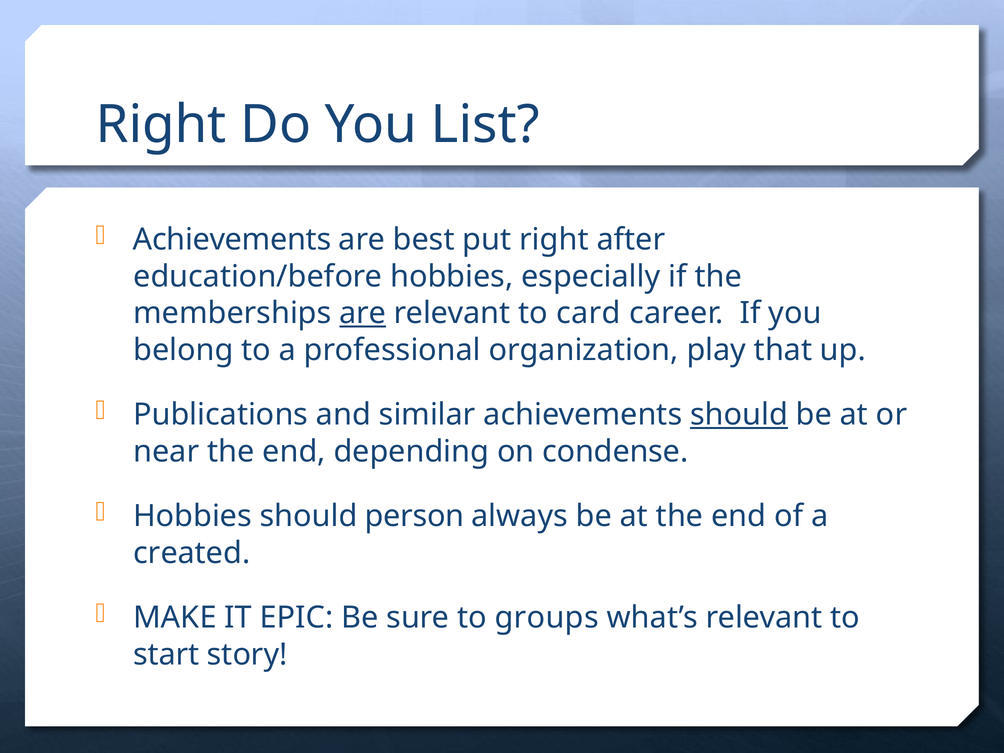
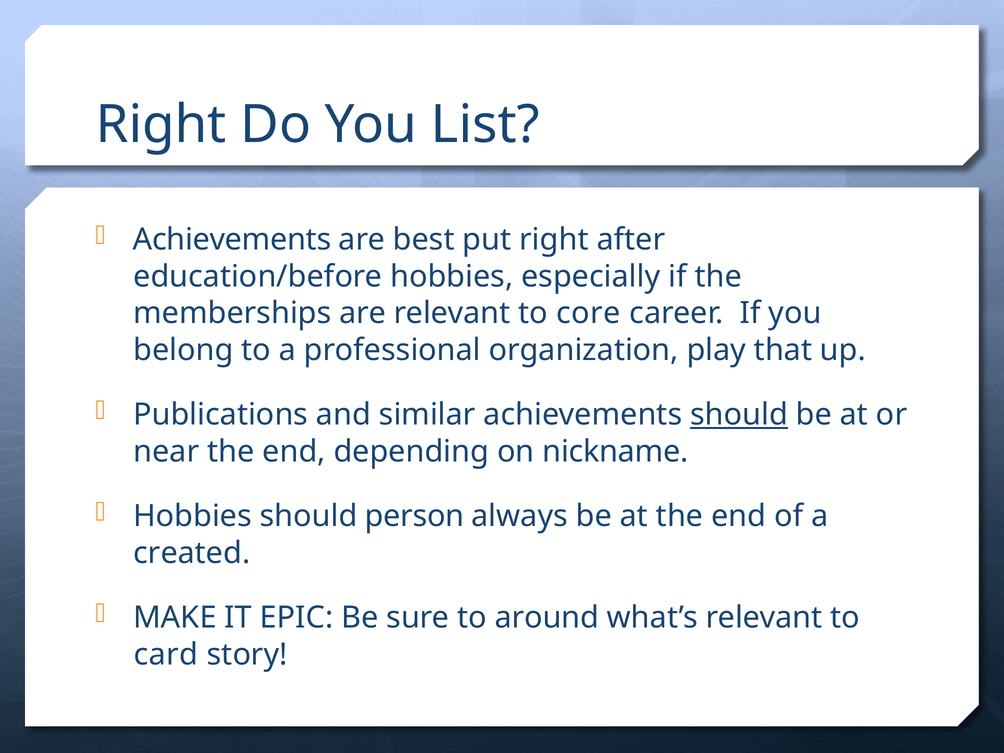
are underline: present -> none (363, 313)
card: card -> core (588, 313)
condense: condense -> nickname (615, 452)
groups: groups -> around (547, 618)
start: start -> card (166, 655)
